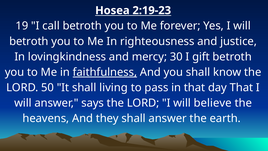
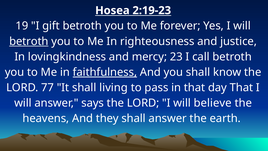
call: call -> gift (51, 26)
betroth underline: none -> present (29, 41)
30: 30 -> 23 (176, 57)
gift: gift -> call (201, 57)
50: 50 -> 77 (48, 87)
